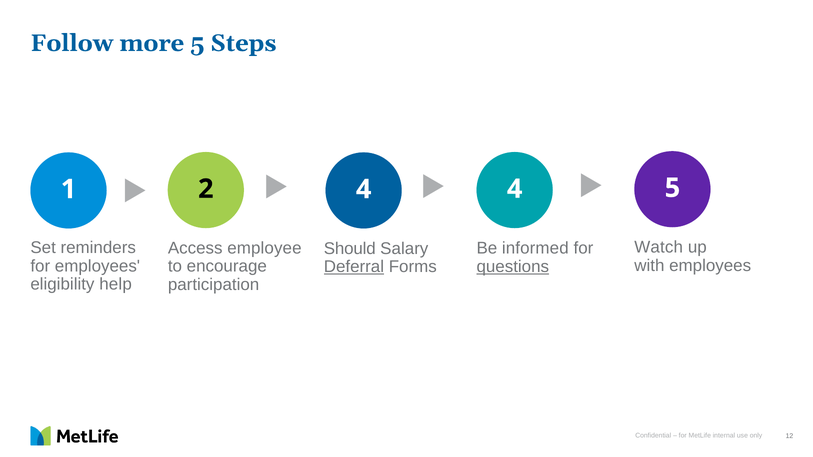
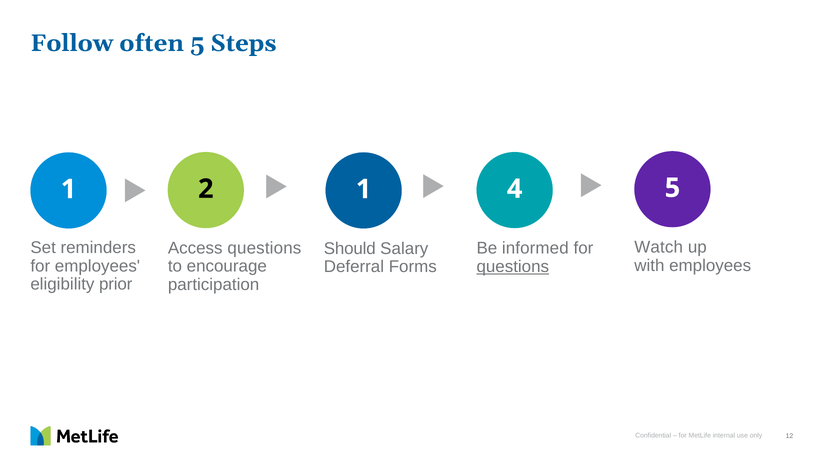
more: more -> often (152, 43)
2 4: 4 -> 1 (364, 189)
Access employee: employee -> questions (264, 248)
Deferral underline: present -> none (354, 267)
help: help -> prior (116, 285)
